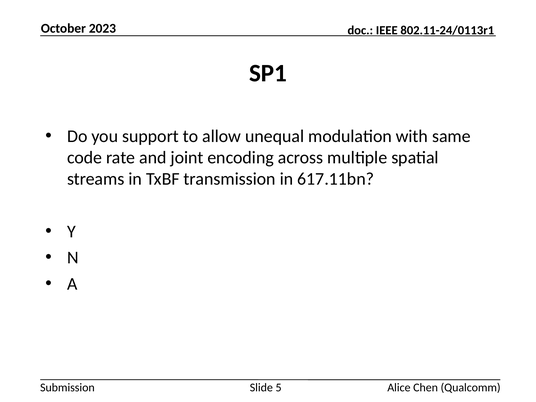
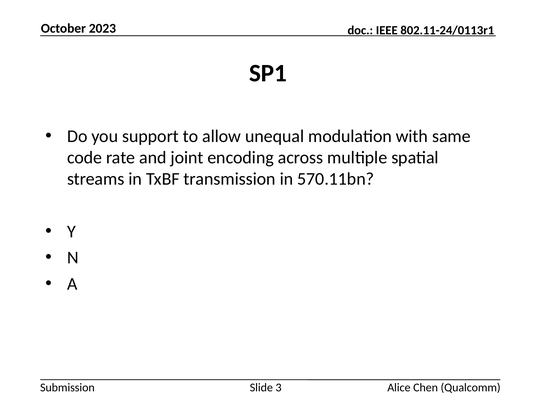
617.11bn: 617.11bn -> 570.11bn (336, 179)
5: 5 -> 3 (279, 388)
